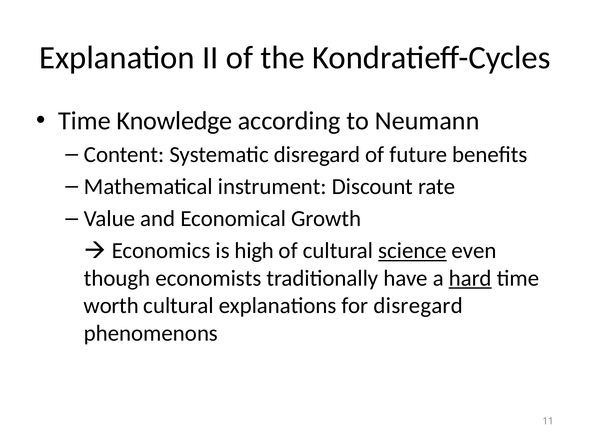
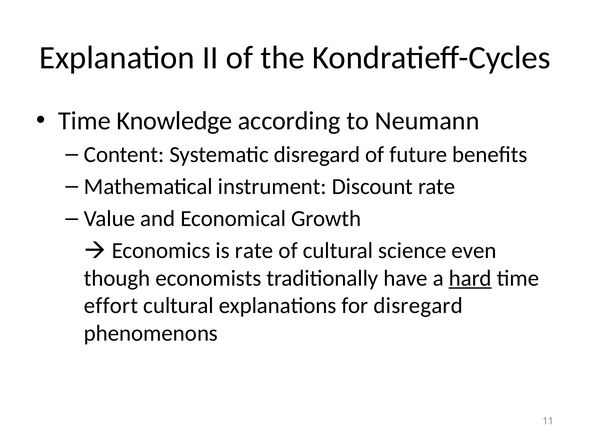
is high: high -> rate (254, 251)
science underline: present -> none (412, 251)
worth: worth -> effort (111, 305)
